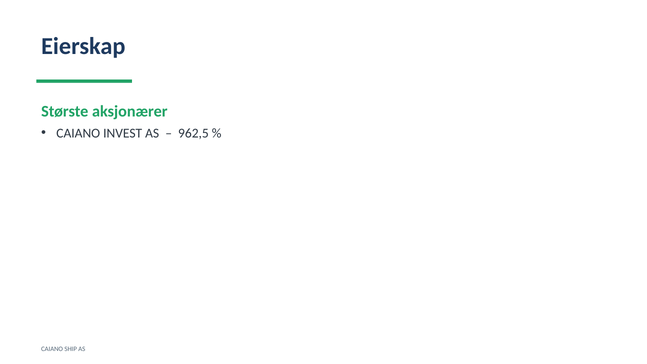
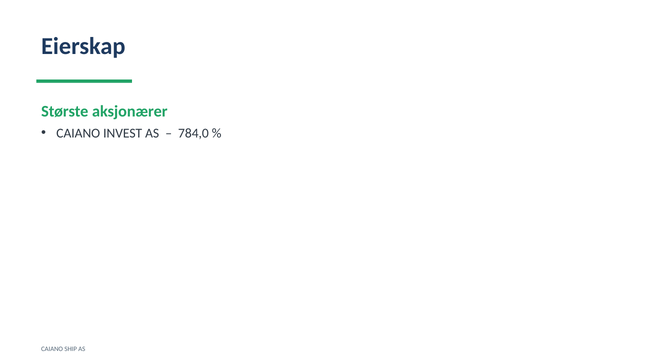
962,5: 962,5 -> 784,0 (193, 133)
